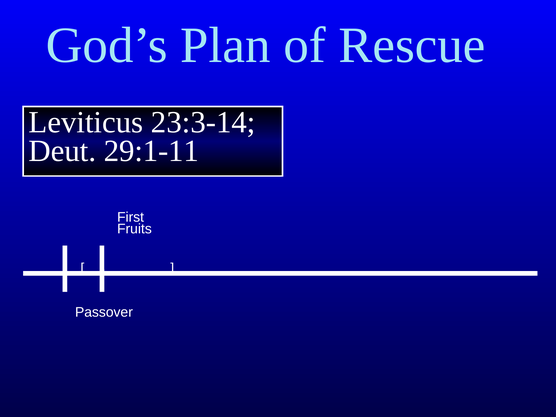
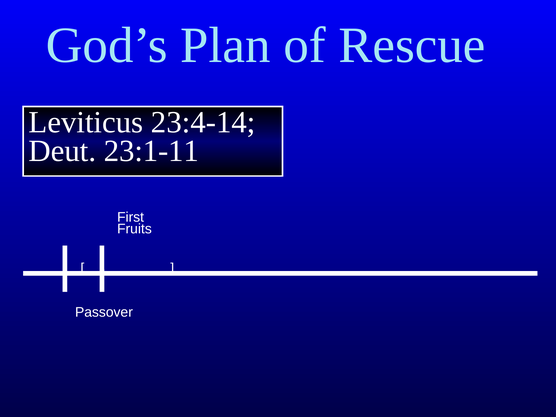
23:3-14: 23:3-14 -> 23:4-14 (203, 122)
29:1-11: 29:1-11 -> 23:1-11 (151, 151)
